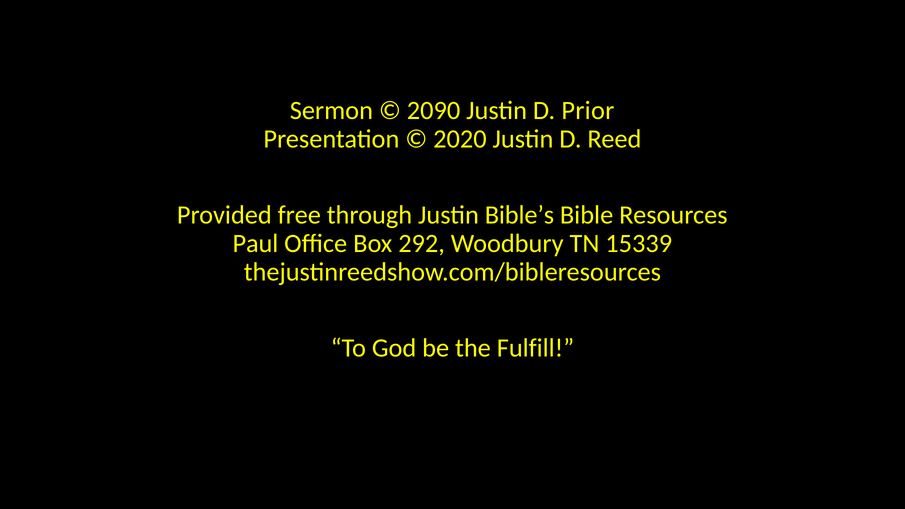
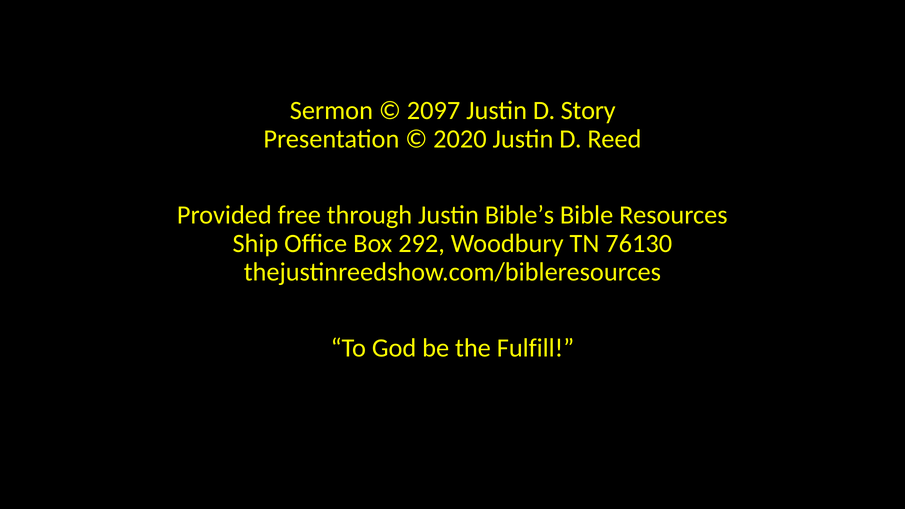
2090: 2090 -> 2097 (434, 111)
Prior: Prior -> Story (588, 111)
Paul: Paul -> Ship (255, 243)
15339: 15339 -> 76130 (639, 243)
